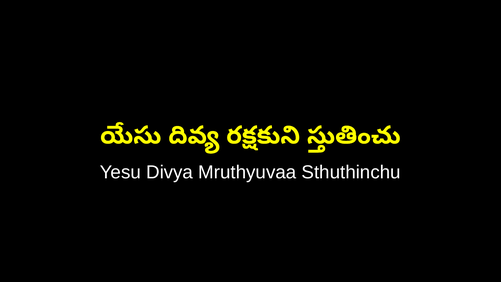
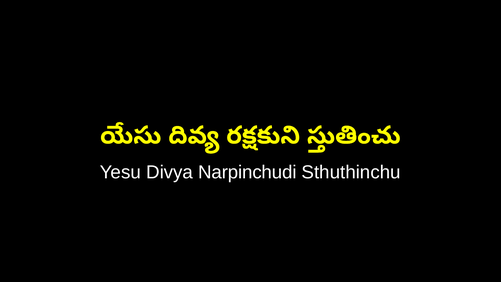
Mruthyuvaa: Mruthyuvaa -> Narpinchudi (247, 172)
